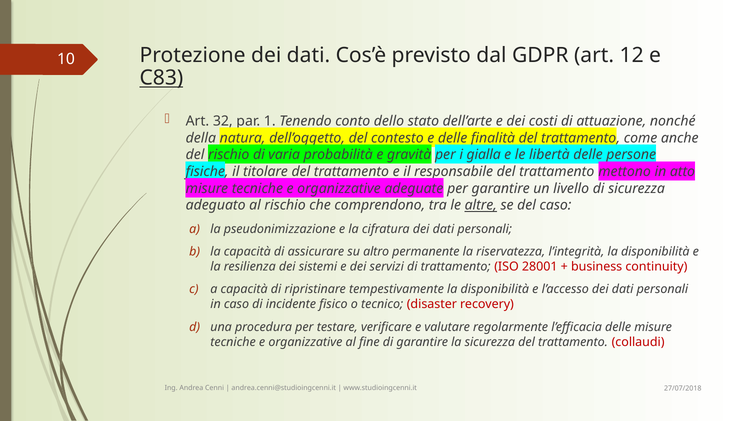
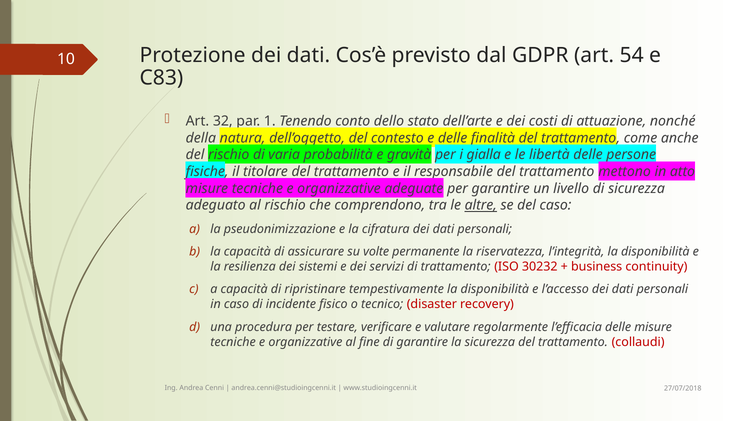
12: 12 -> 54 (632, 55)
C83 underline: present -> none (161, 78)
altro: altro -> volte (376, 252)
28001: 28001 -> 30232 (540, 267)
